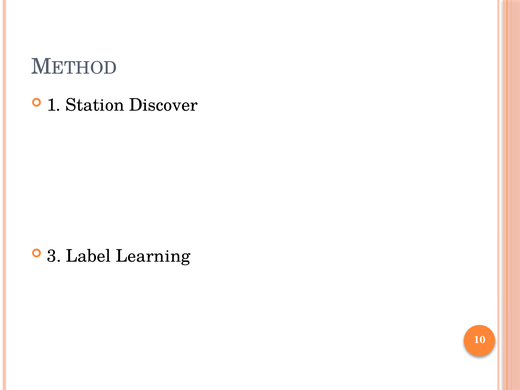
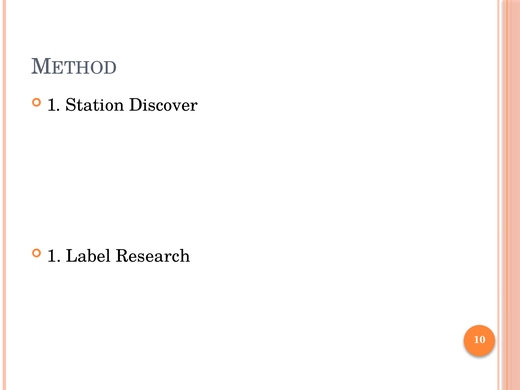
3: 3 -> 1 (54, 256)
Learning: Learning -> Research (153, 256)
